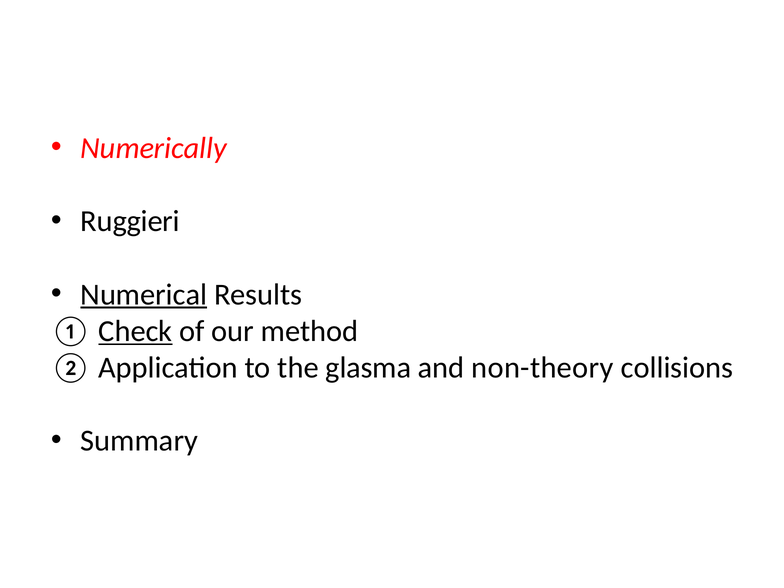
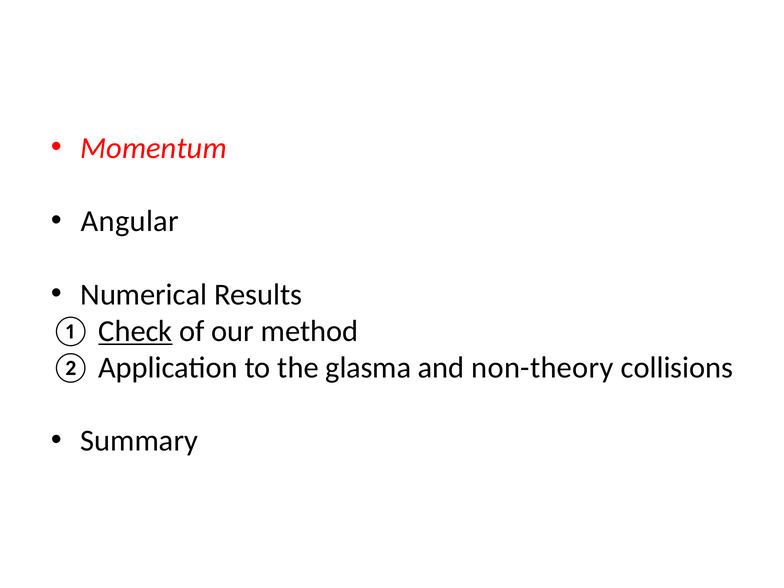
Numerically: Numerically -> Momentum (154, 148)
Ruggieri: Ruggieri -> Angular (130, 221)
Numerical underline: present -> none (144, 294)
